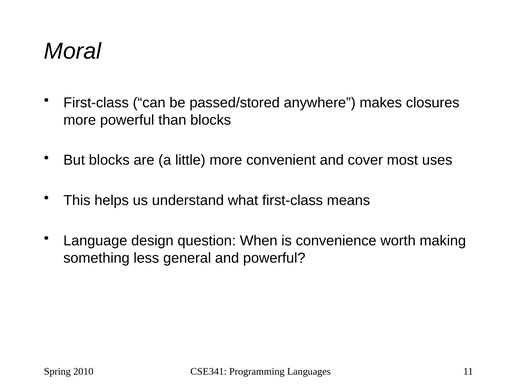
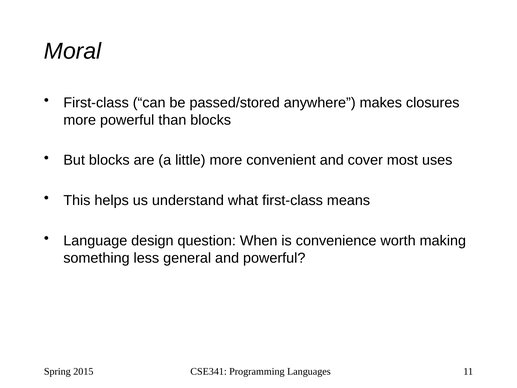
2010: 2010 -> 2015 (83, 371)
